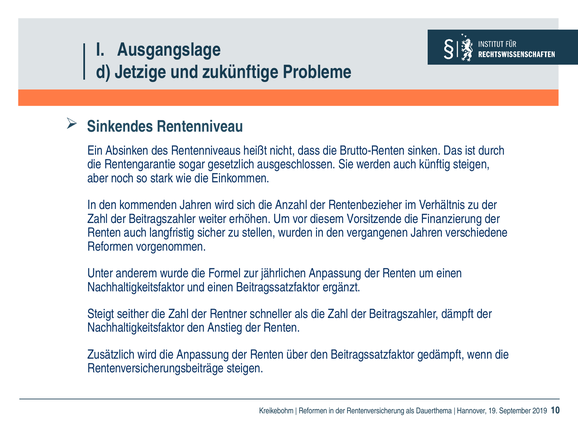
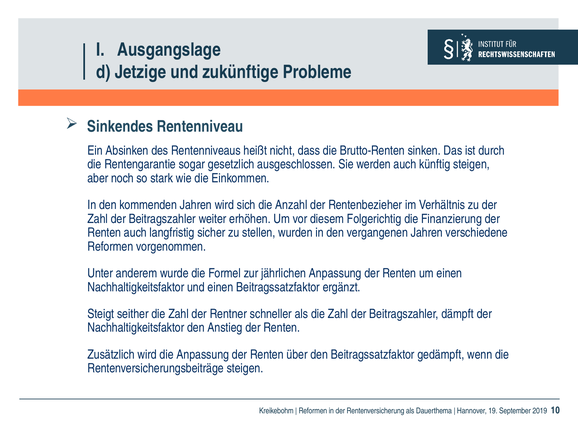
Vorsitzende: Vorsitzende -> Folgerichtig (374, 219)
